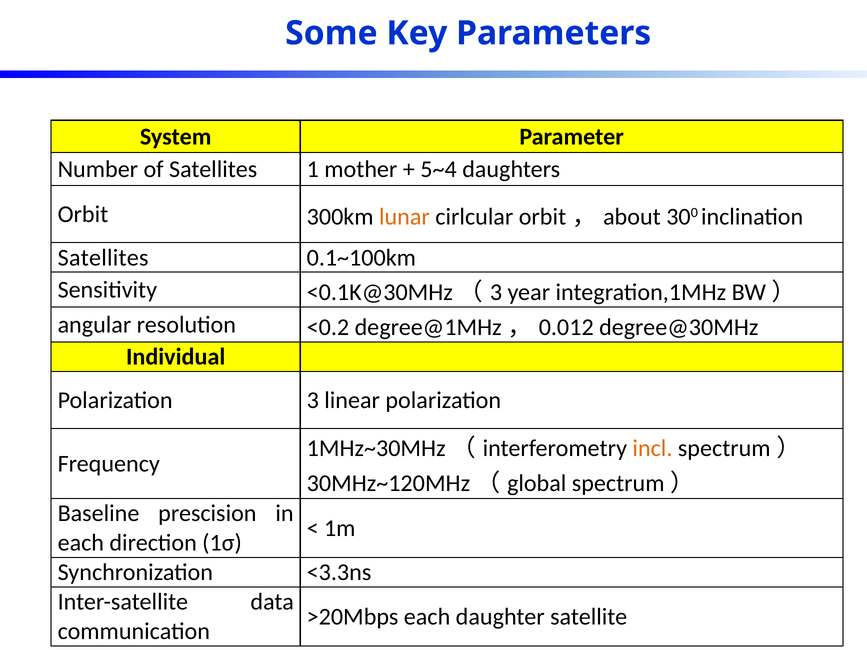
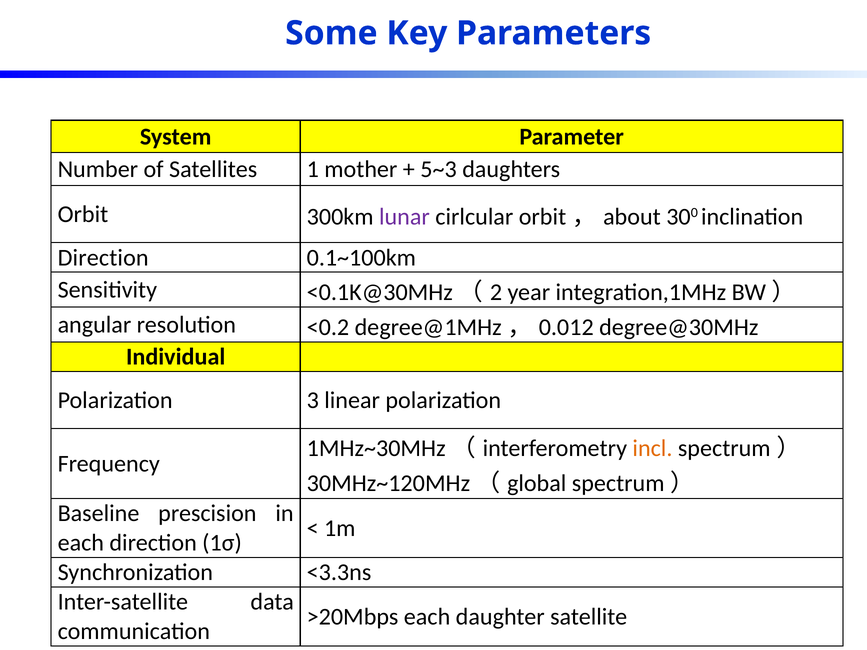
5~4: 5~4 -> 5~3 (439, 170)
lunar colour: orange -> purple (404, 217)
Satellites: Satellites -> Direction (103, 258)
3: 3 -> 2 (496, 292)
